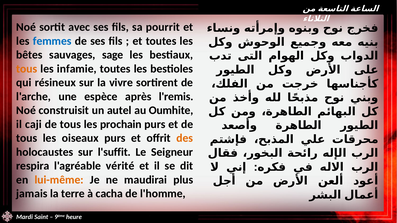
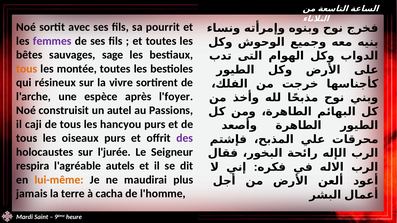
femmes colour: blue -> purple (52, 41)
infamie: infamie -> montée (77, 69)
l'remis: l'remis -> l'foyer (176, 97)
Oumhite: Oumhite -> Passions (171, 111)
prochain: prochain -> hancyou (121, 124)
des colour: orange -> purple (185, 138)
l'suffit: l'suffit -> l'jurée (114, 152)
vérité: vérité -> autels (120, 166)
